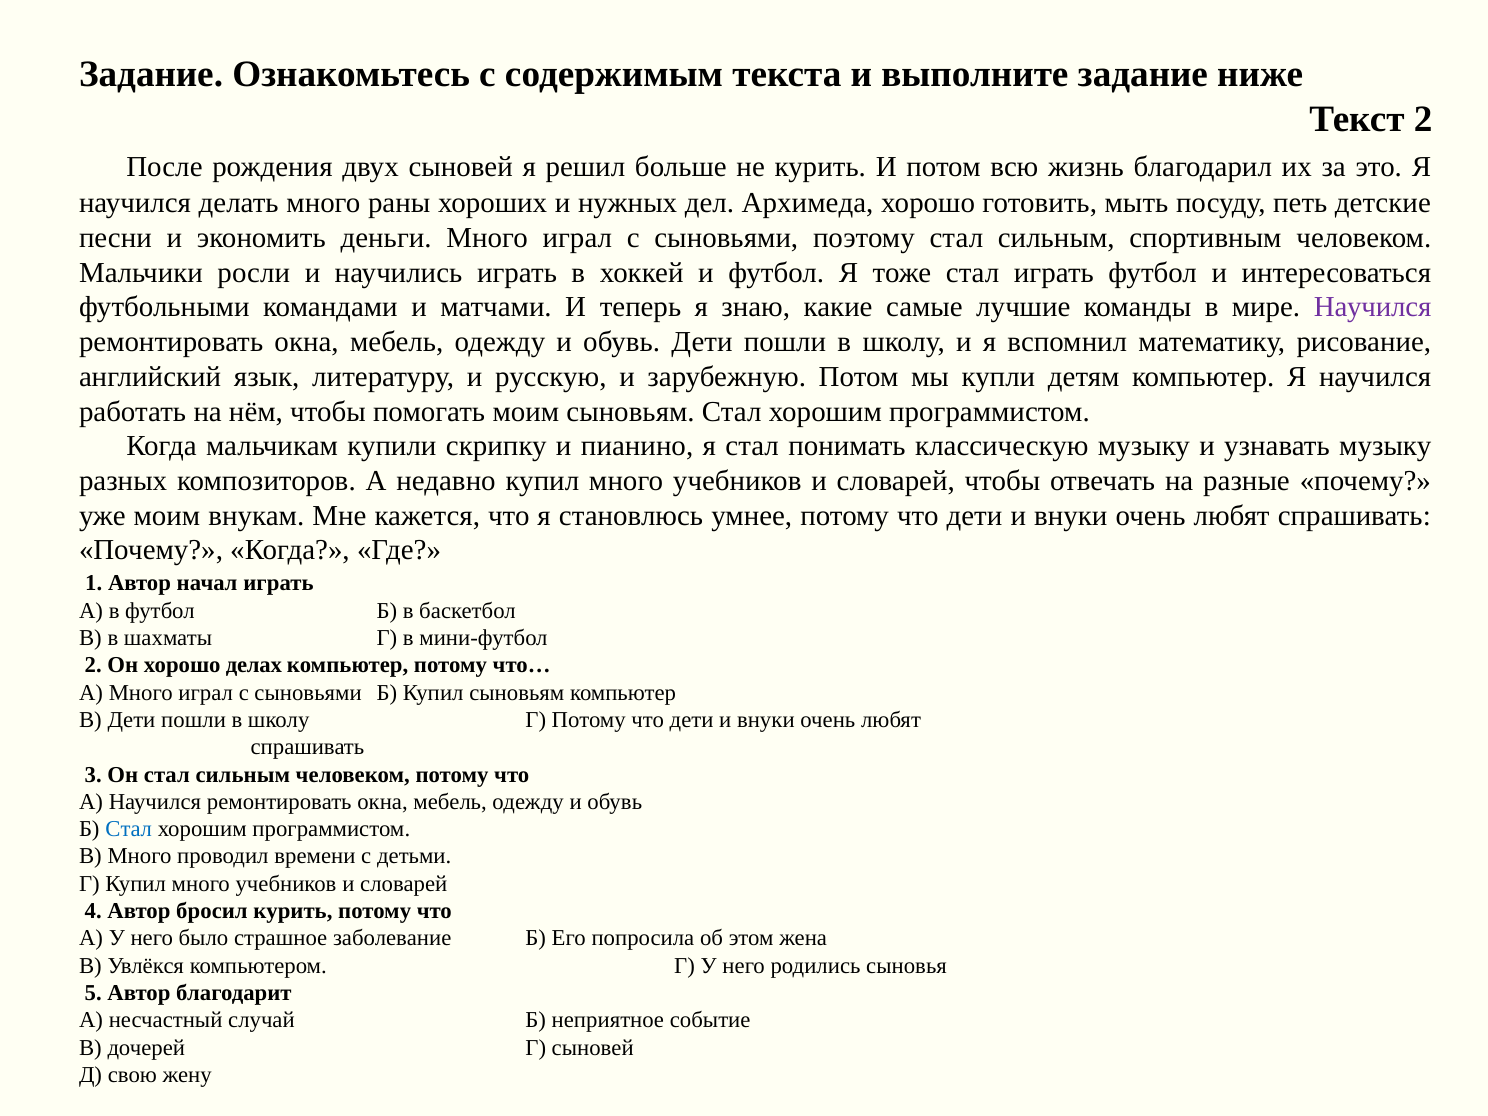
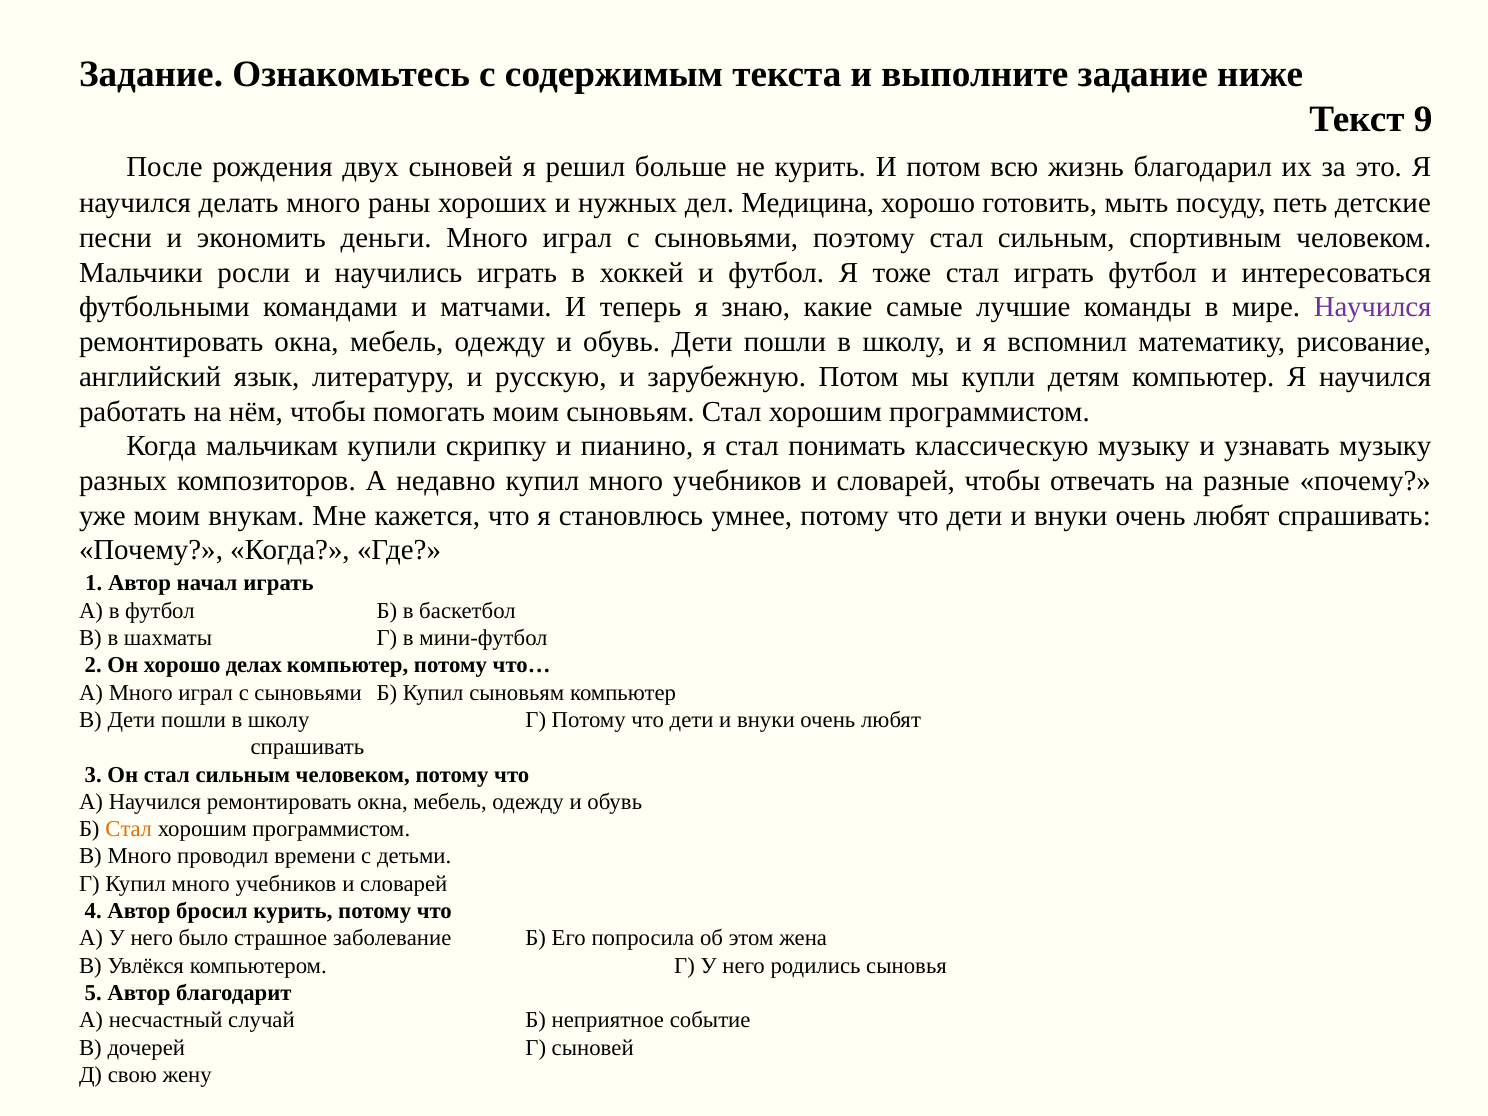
Текст 2: 2 -> 9 (1423, 119)
Архимеда: Архимеда -> Медицина (808, 203)
Стал colour: blue -> orange (129, 829)
